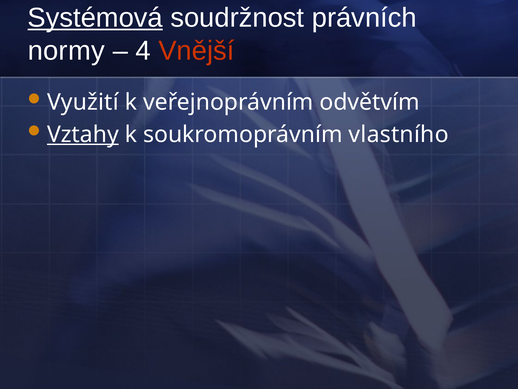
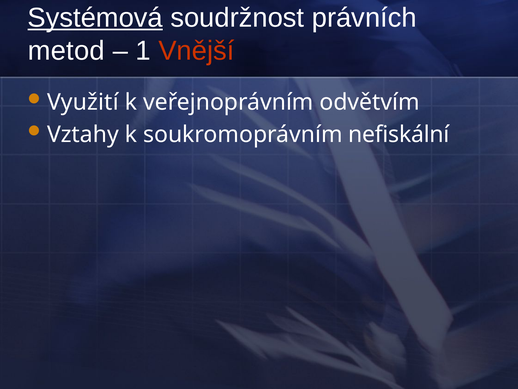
normy: normy -> metod (66, 51)
4: 4 -> 1 (143, 51)
Vztahy underline: present -> none (83, 134)
vlastního: vlastního -> nefiskální (399, 134)
